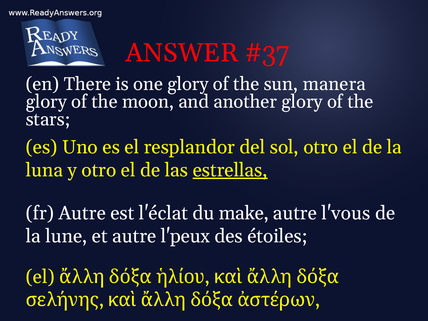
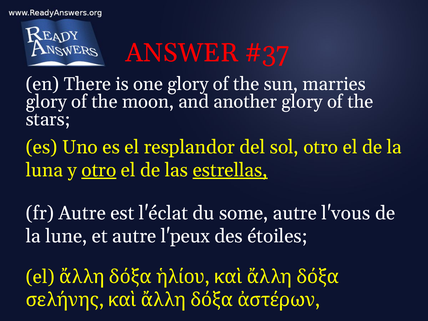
manera: manera -> marries (334, 84)
otro underline: none -> present (99, 170)
make: make -> some (244, 213)
